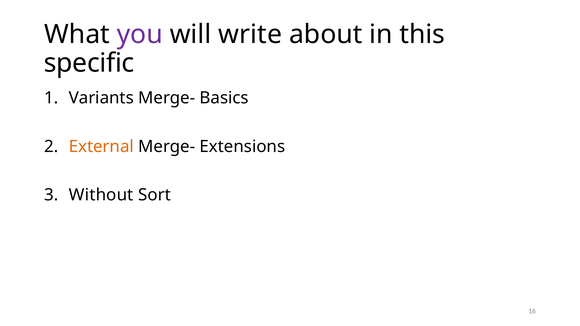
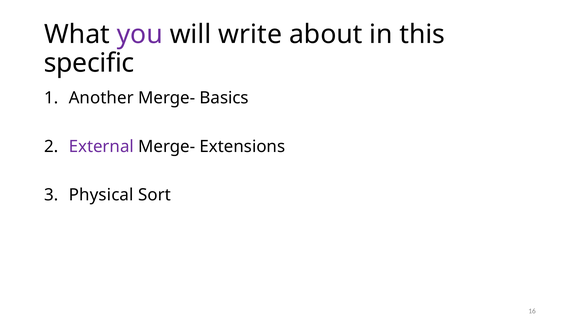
Variants: Variants -> Another (101, 98)
External colour: orange -> purple (101, 147)
Without: Without -> Physical (101, 195)
